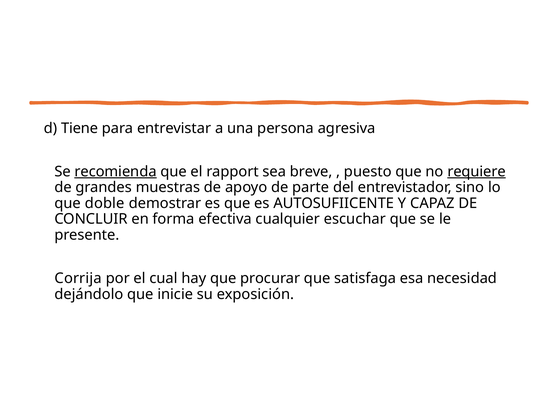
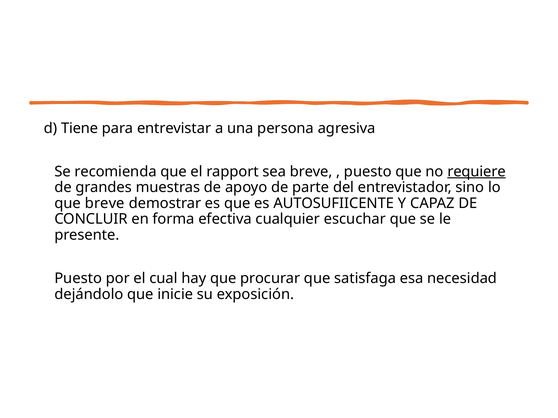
recomienda underline: present -> none (116, 172)
que doble: doble -> breve (105, 204)
Corrija: Corrija -> Puesto (78, 279)
